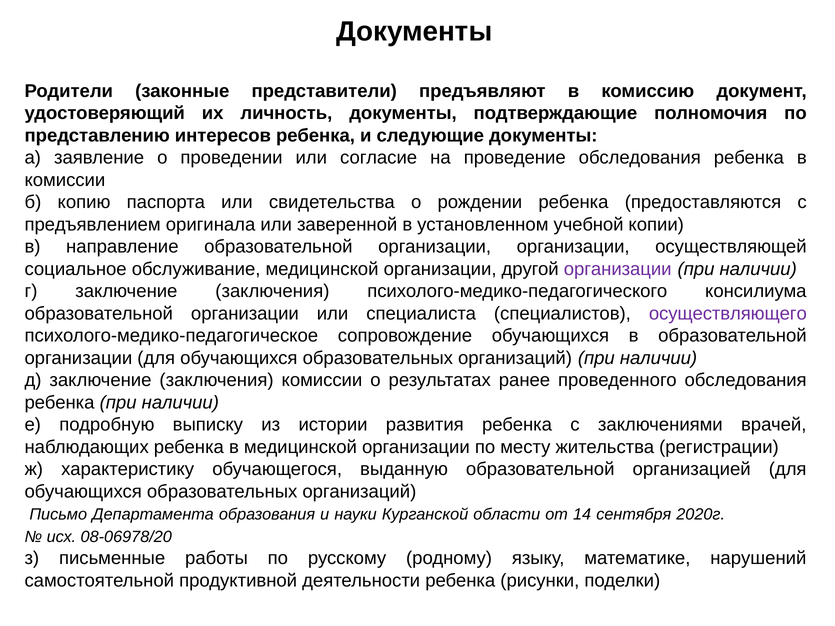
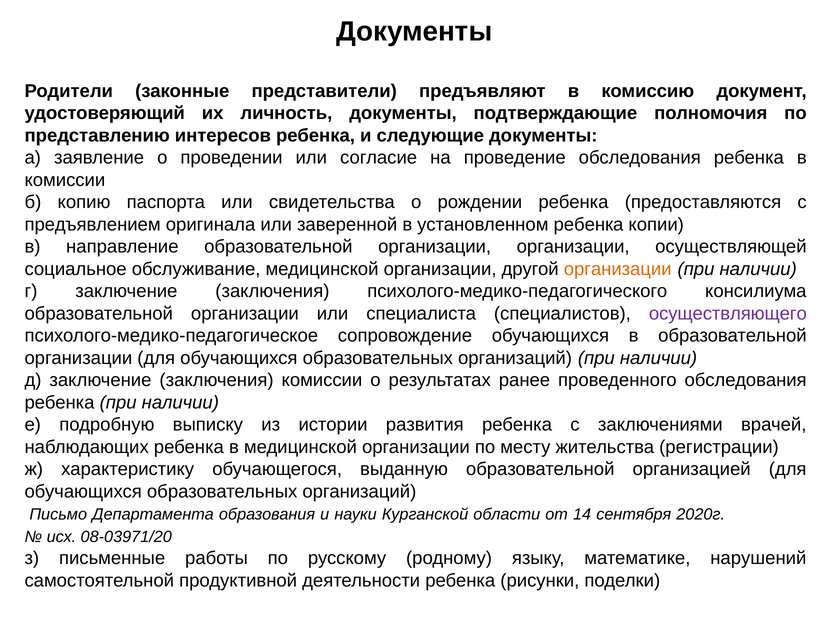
установленном учебной: учебной -> ребенка (588, 225)
организации colour: purple -> orange (618, 269)
08-06978/20: 08-06978/20 -> 08-03971/20 (126, 537)
